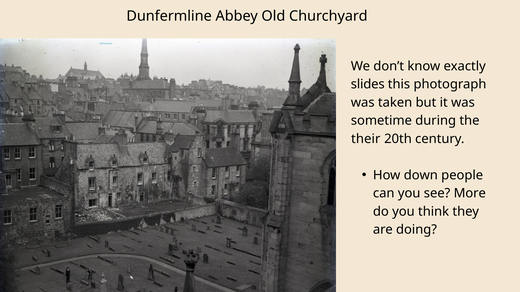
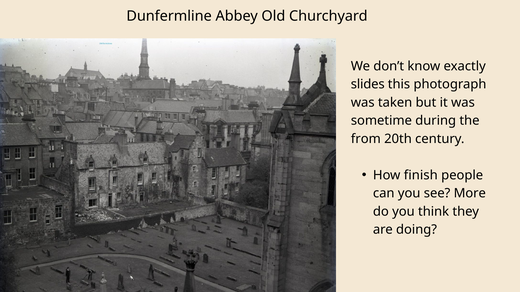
their: their -> from (366, 139)
down: down -> finish (421, 175)
